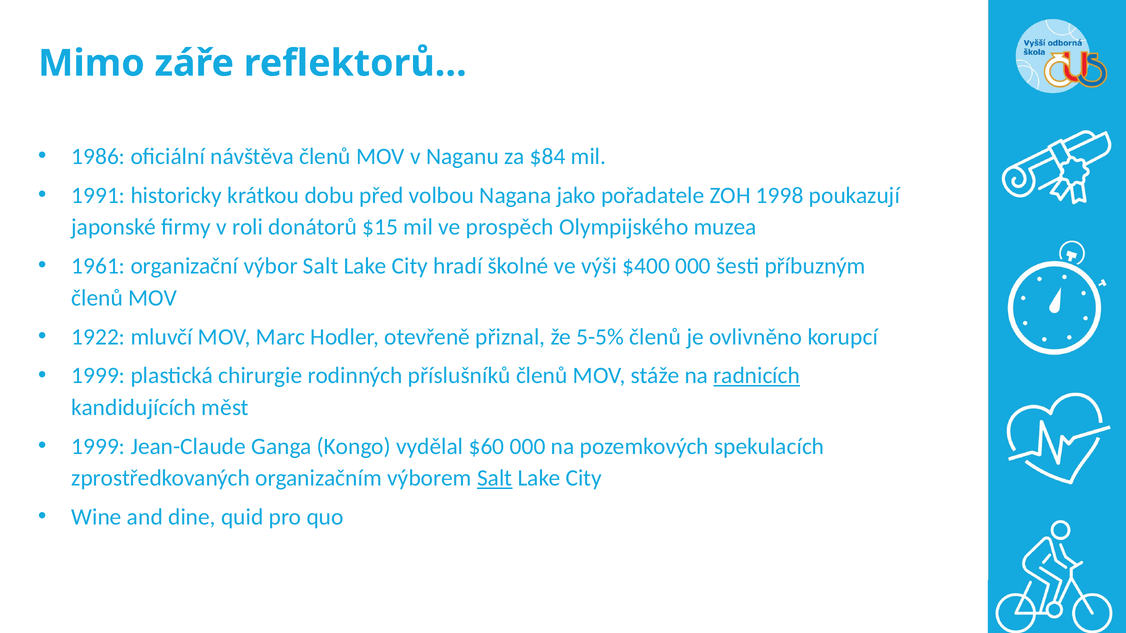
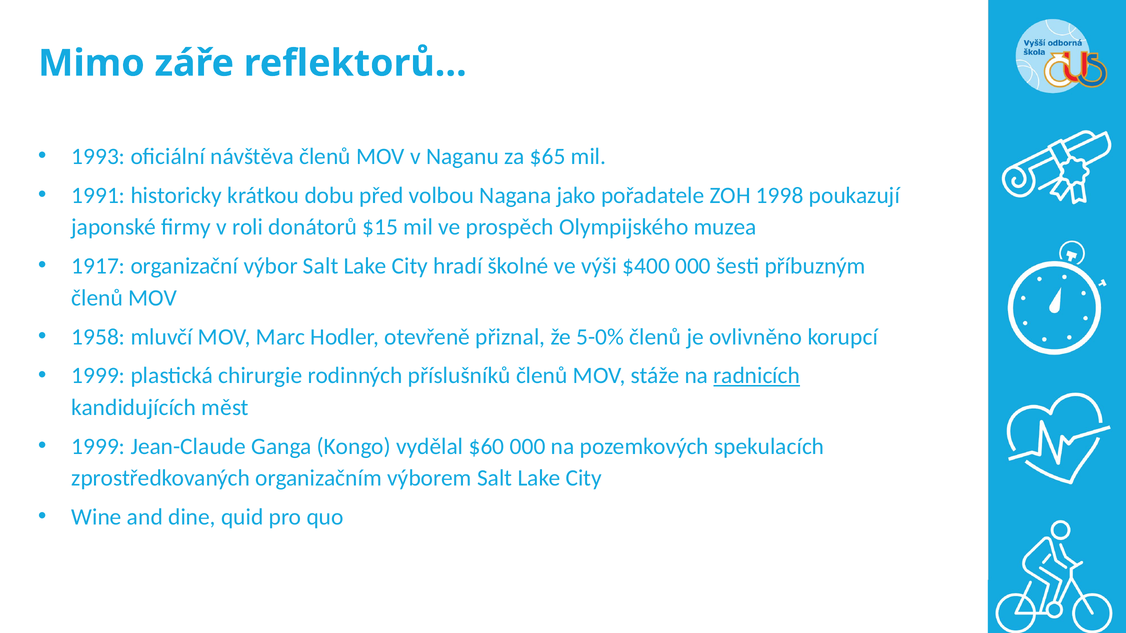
1986: 1986 -> 1993 (98, 157)
$84: $84 -> $65 (548, 157)
1961: 1961 -> 1917 (98, 266)
1922: 1922 -> 1958 (98, 337)
5-5%: 5-5% -> 5-0% (600, 337)
Salt underline: present -> none (495, 478)
